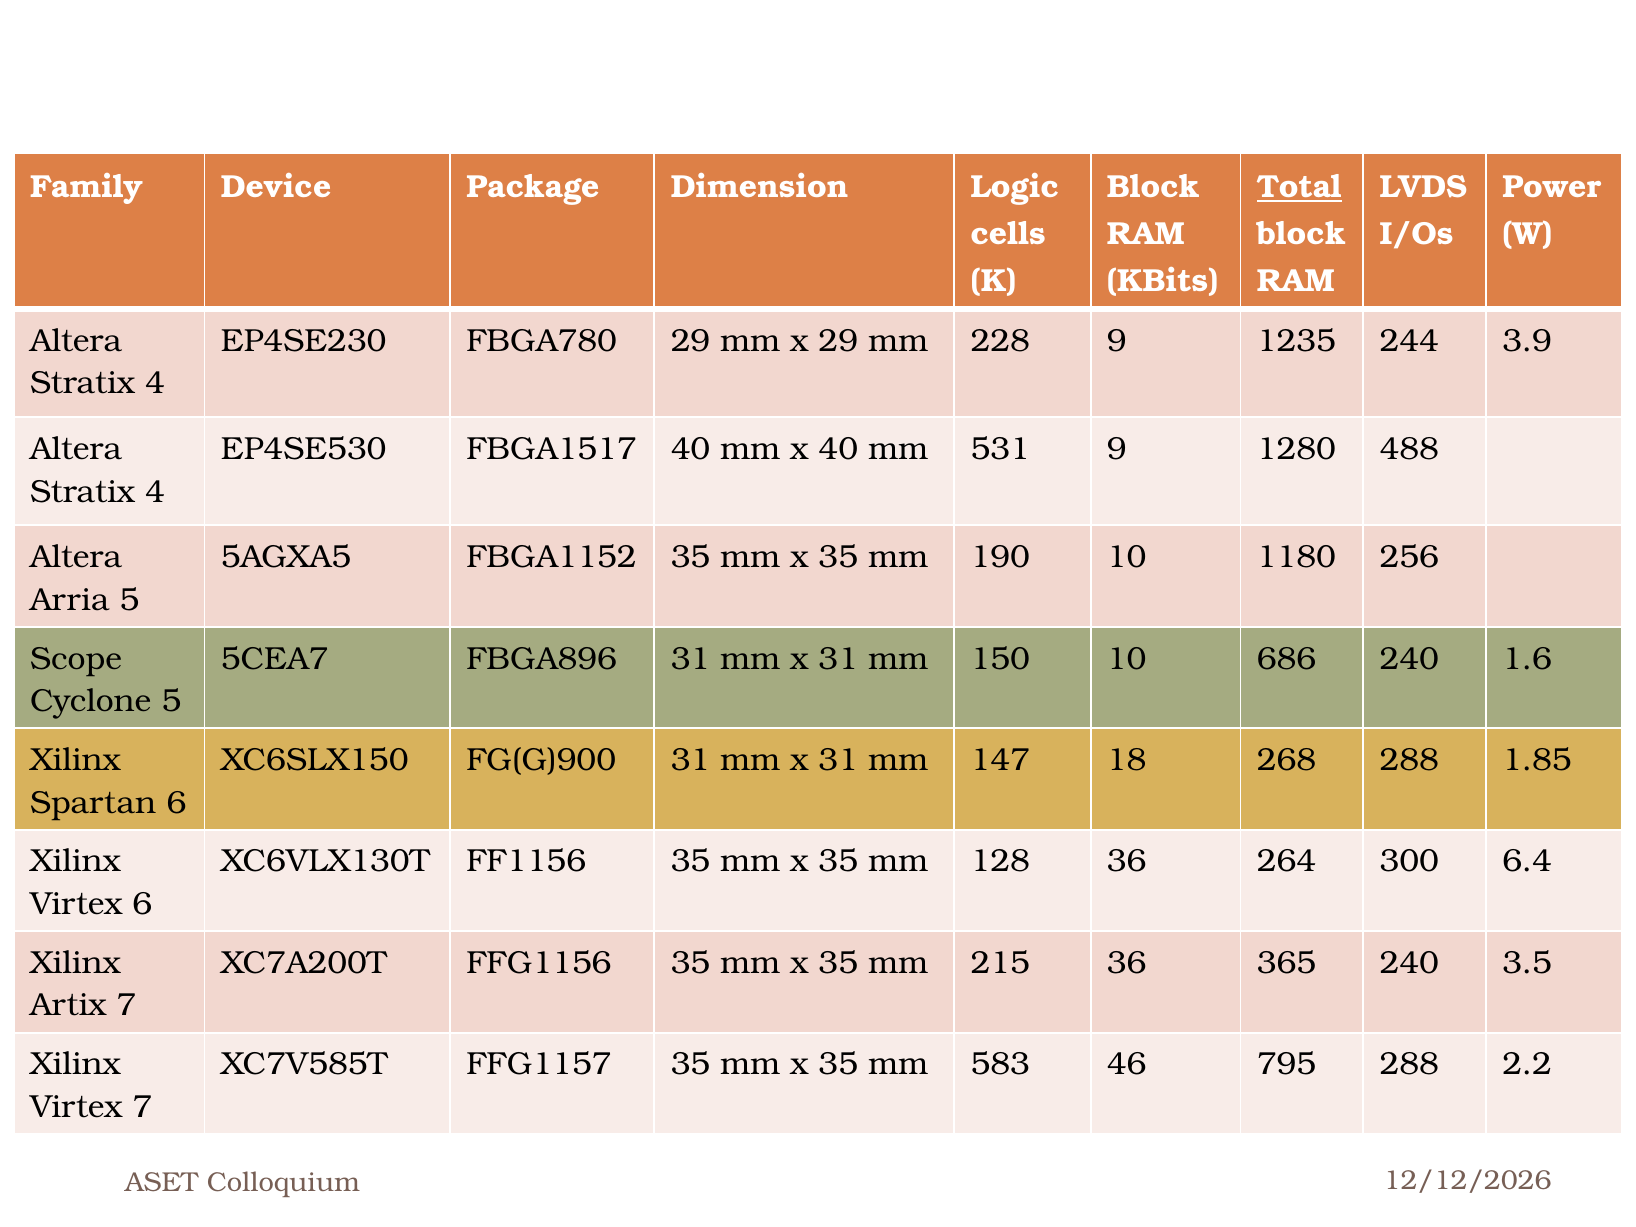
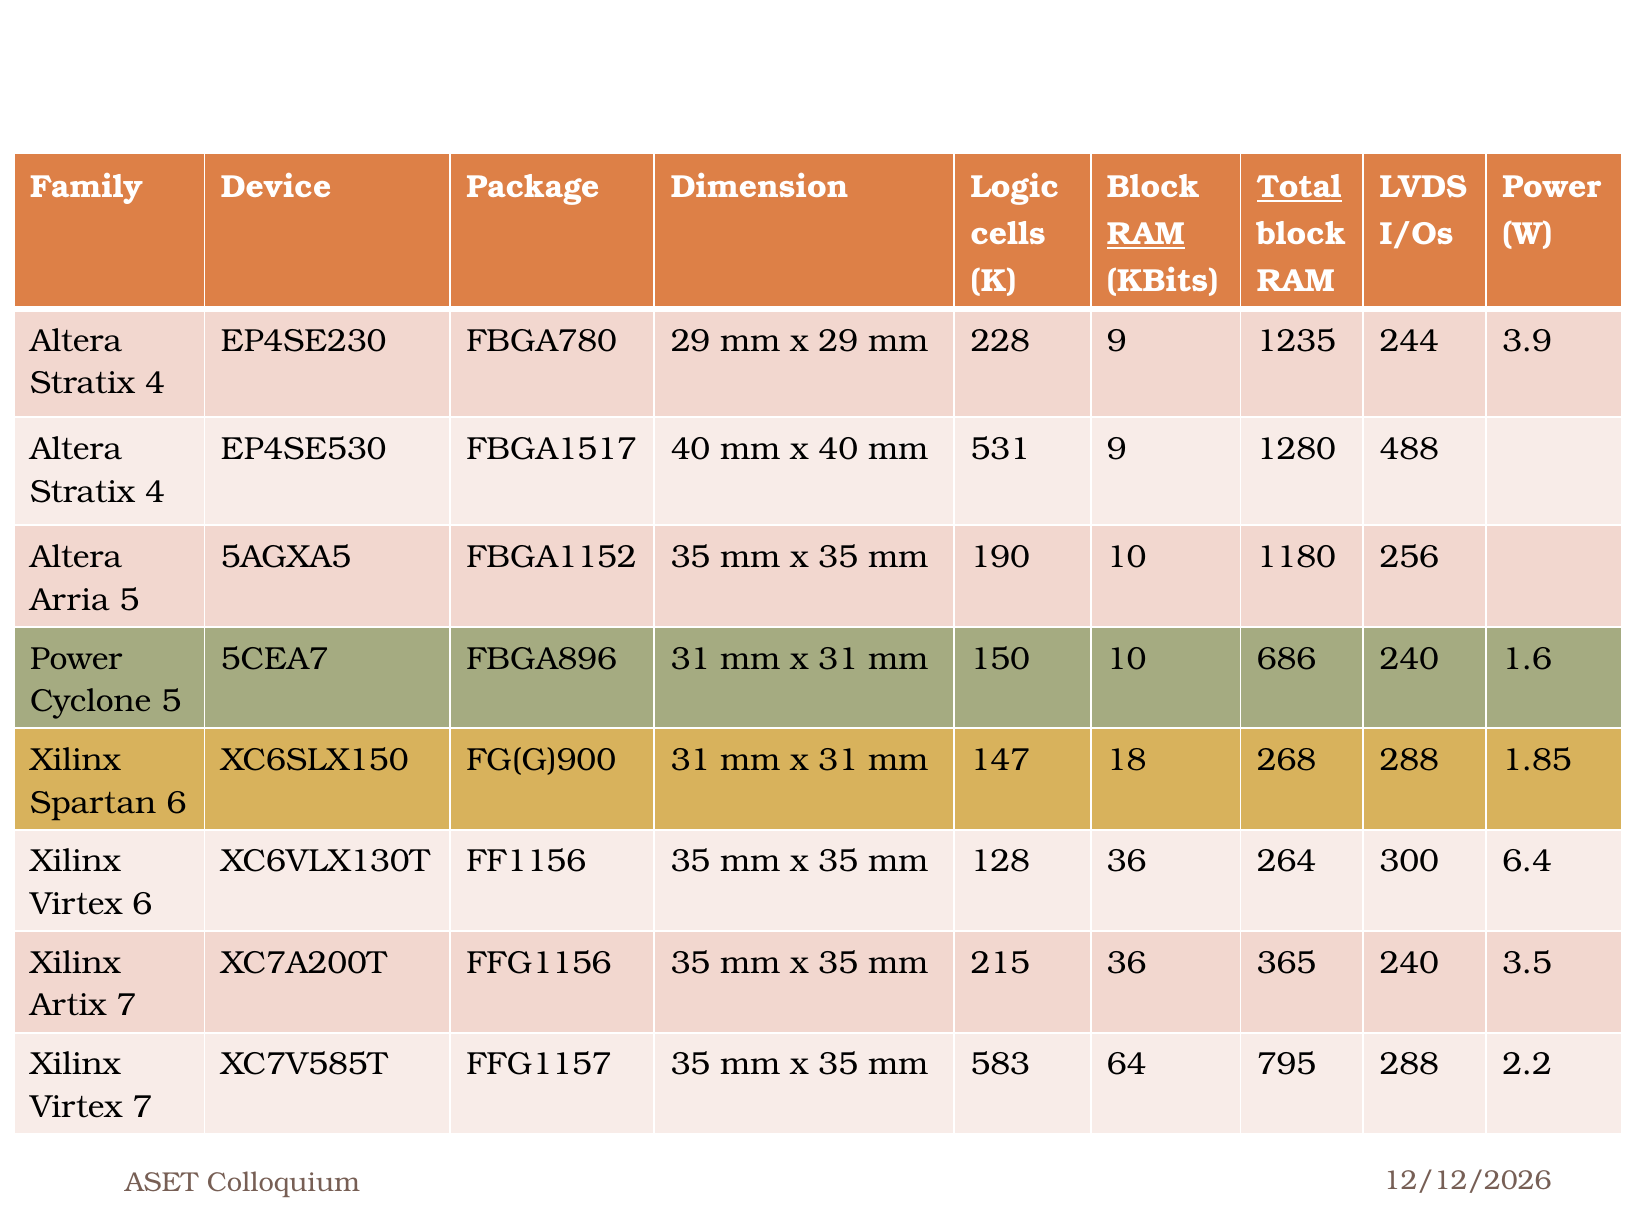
RAM underline: none -> present (1146, 234)
Scope: Scope -> Power (76, 659)
46: 46 -> 64 (1127, 1064)
